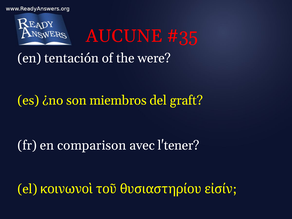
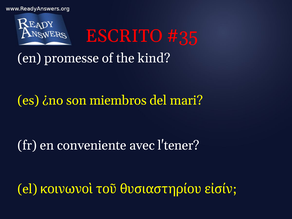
AUCUNE: AUCUNE -> ESCRITO (124, 36)
tentación: tentación -> promesse (72, 58)
were: were -> kind (154, 58)
graft: graft -> mari (186, 101)
comparison: comparison -> conveniente (92, 145)
